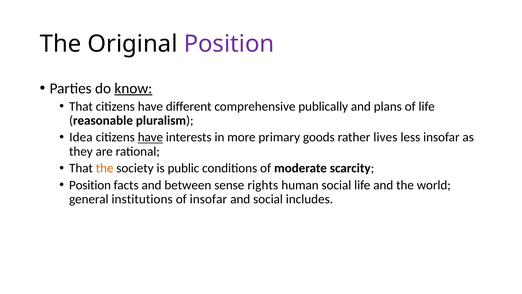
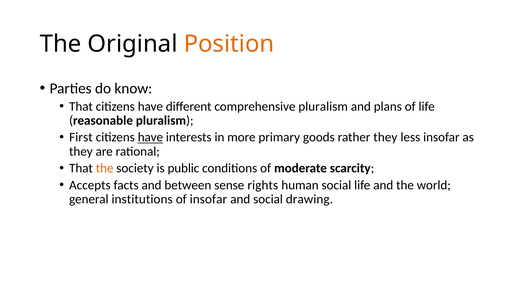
Position colour: purple -> orange (229, 44)
know underline: present -> none (133, 88)
comprehensive publically: publically -> pluralism (323, 106)
Idea: Idea -> First (81, 137)
rather lives: lives -> they (385, 137)
Position: Position -> Accepts (90, 185)
includes: includes -> drawing (309, 199)
